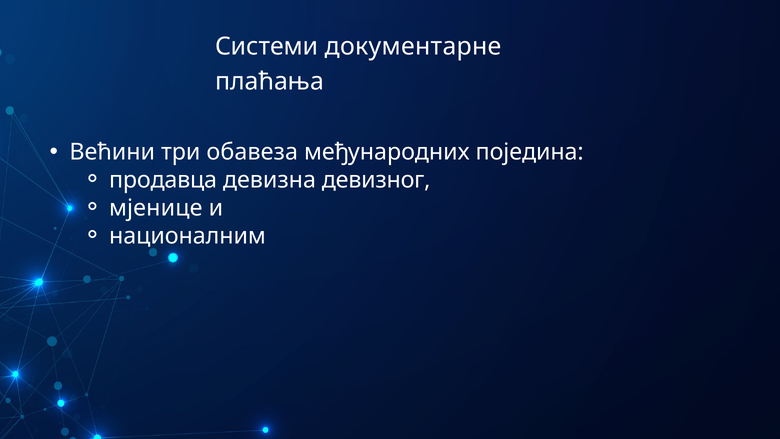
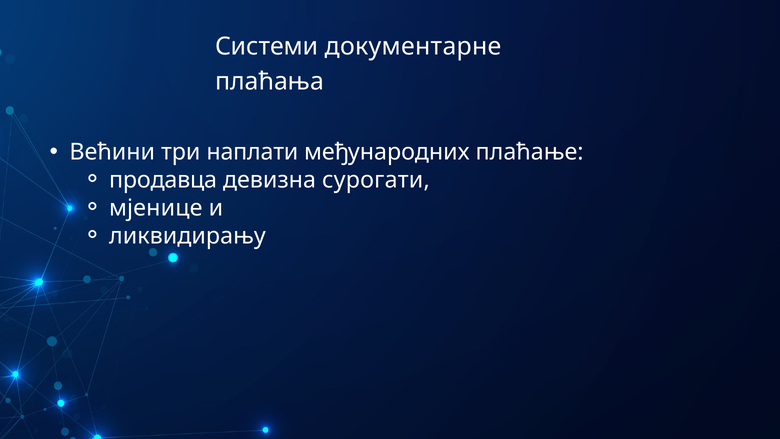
обавеза: обавеза -> наплати (252, 152)
поједина: поједина -> плаћање (530, 152)
девизног: девизног -> сурогати (376, 180)
националним: националним -> ликвидирању (187, 236)
